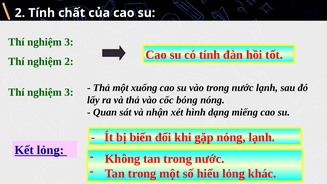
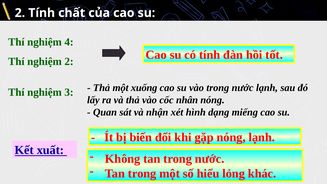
3: 3 -> 4 (69, 42)
bóng: bóng -> nhân (187, 100)
Kết lỏng: lỏng -> xuất (50, 150)
